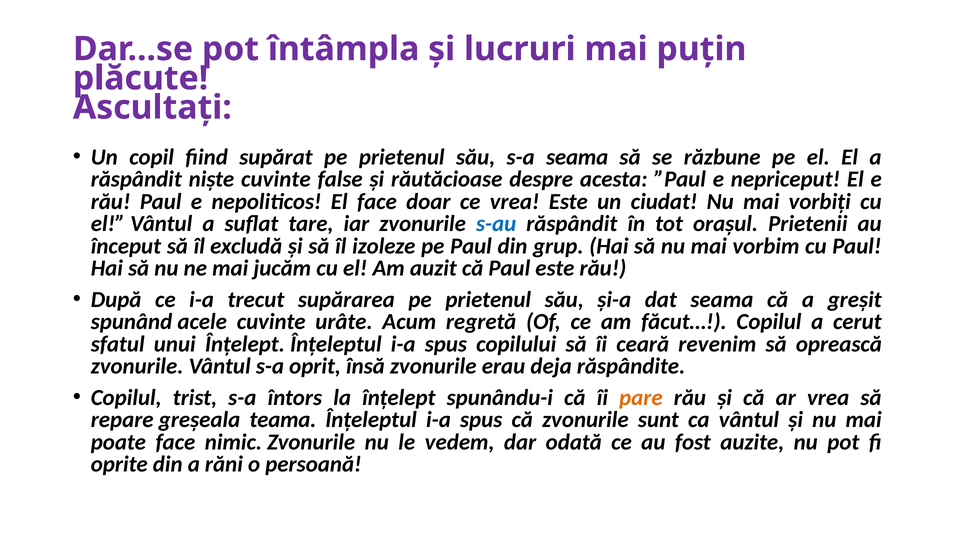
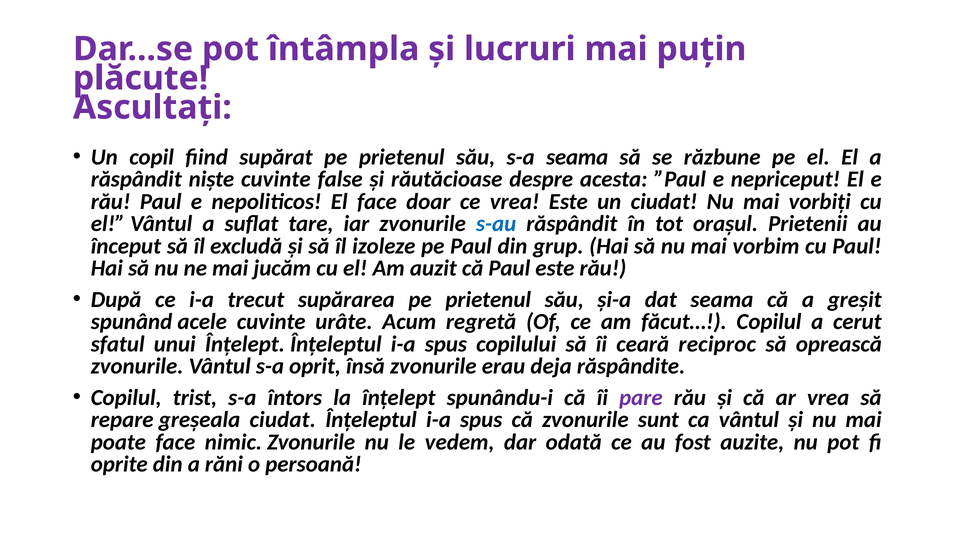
revenim: revenim -> reciproc (717, 344)
pare colour: orange -> purple (641, 397)
greșeala teama: teama -> ciudat (283, 420)
